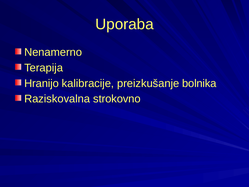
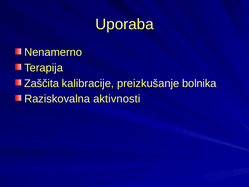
Hranijo: Hranijo -> Zaščita (42, 83)
strokovno: strokovno -> aktivnosti (117, 99)
